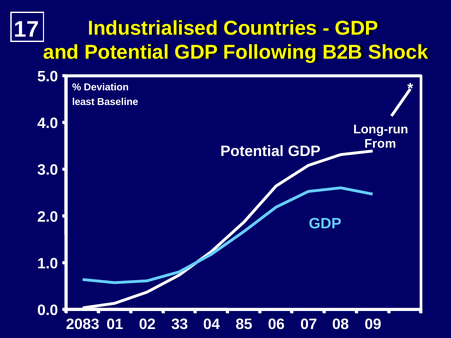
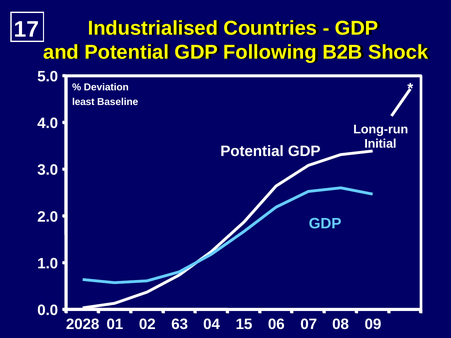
From: From -> Initial (380, 144)
2083: 2083 -> 2028 (83, 324)
33: 33 -> 63 (180, 324)
85: 85 -> 15 (244, 324)
